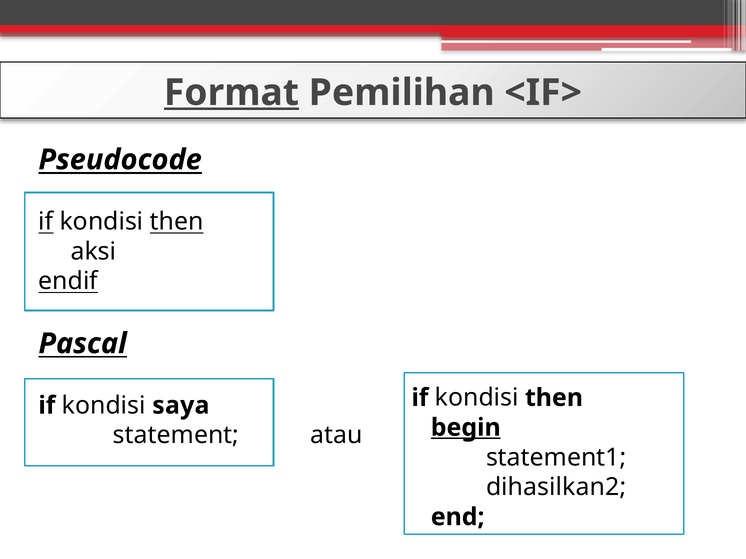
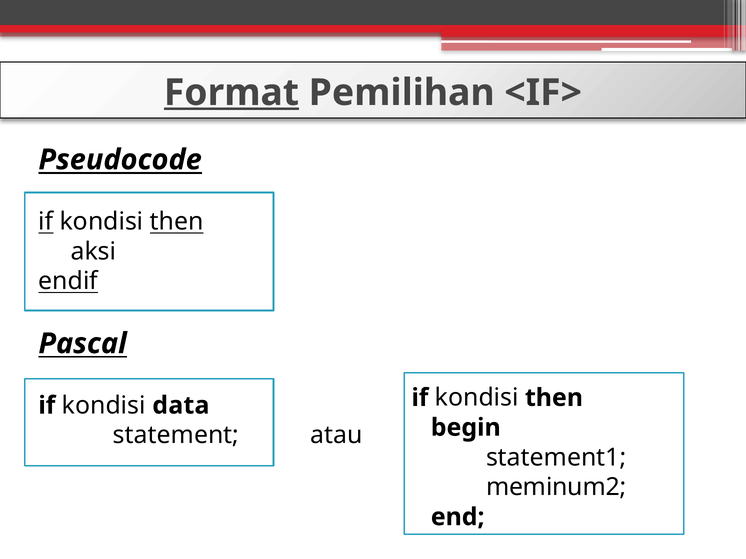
saya: saya -> data (181, 406)
begin underline: present -> none (466, 428)
dihasilkan2: dihasilkan2 -> meminum2 (556, 488)
